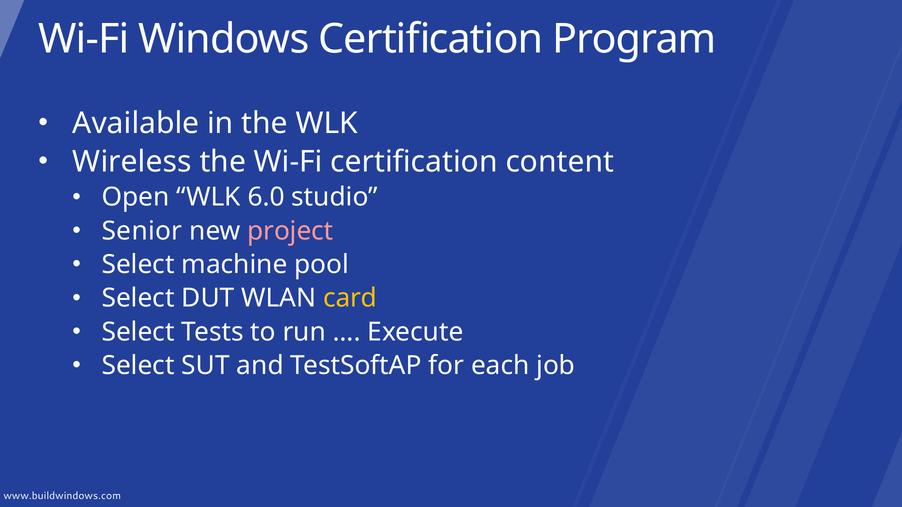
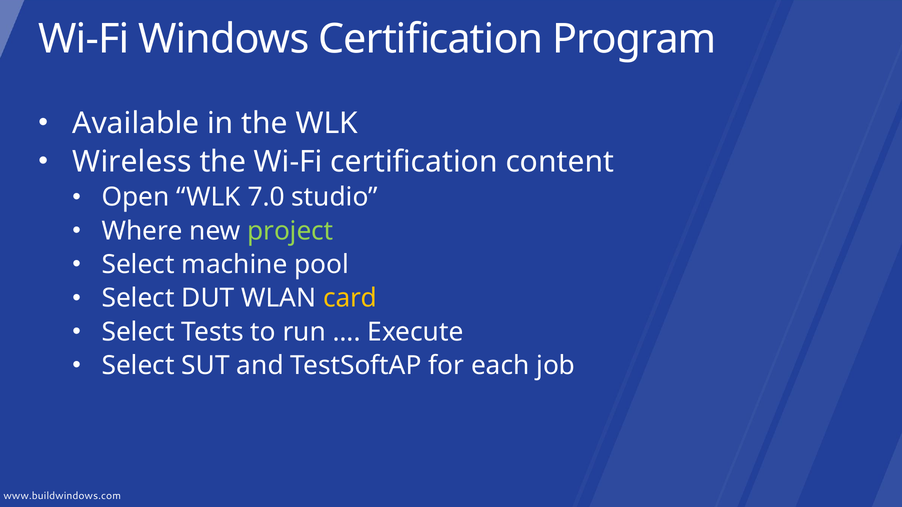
6.0: 6.0 -> 7.0 (266, 198)
Senior: Senior -> Where (142, 231)
project colour: pink -> light green (290, 231)
